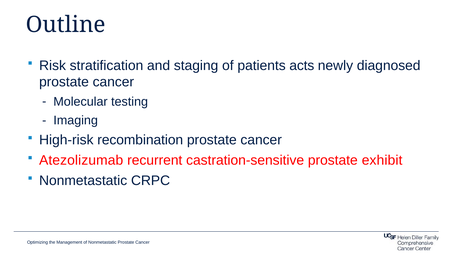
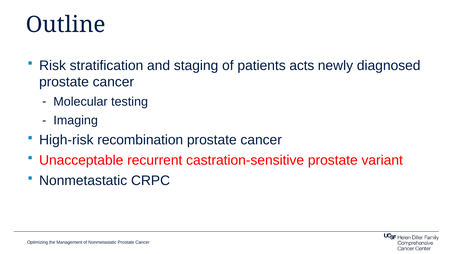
Atezolizumab: Atezolizumab -> Unacceptable (81, 161)
exhibit: exhibit -> variant (382, 161)
